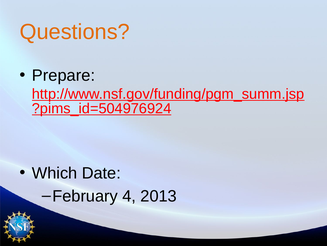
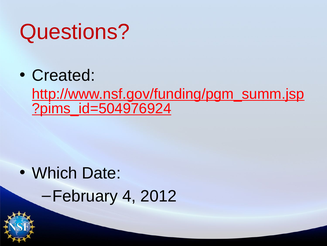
Questions colour: orange -> red (75, 32)
Prepare: Prepare -> Created (63, 75)
2013: 2013 -> 2012 (159, 196)
